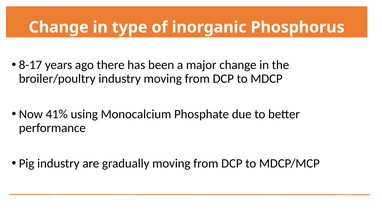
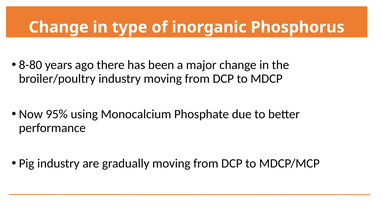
8-17: 8-17 -> 8-80 (30, 65)
41%: 41% -> 95% (57, 114)
